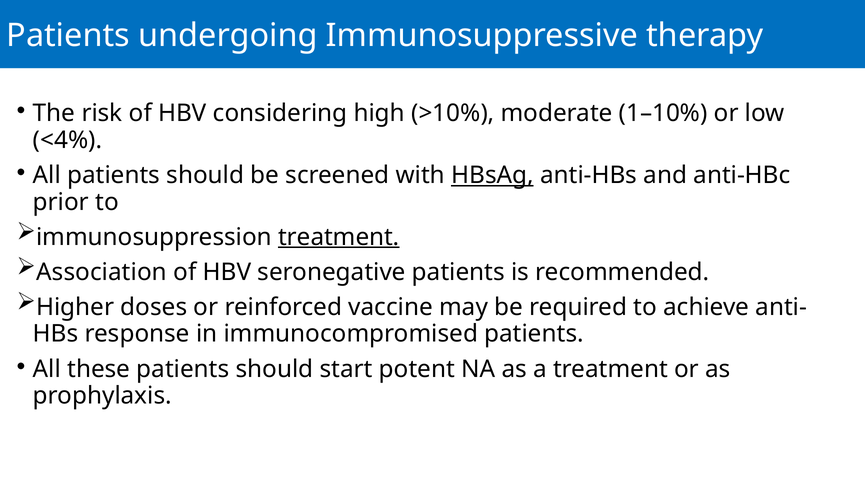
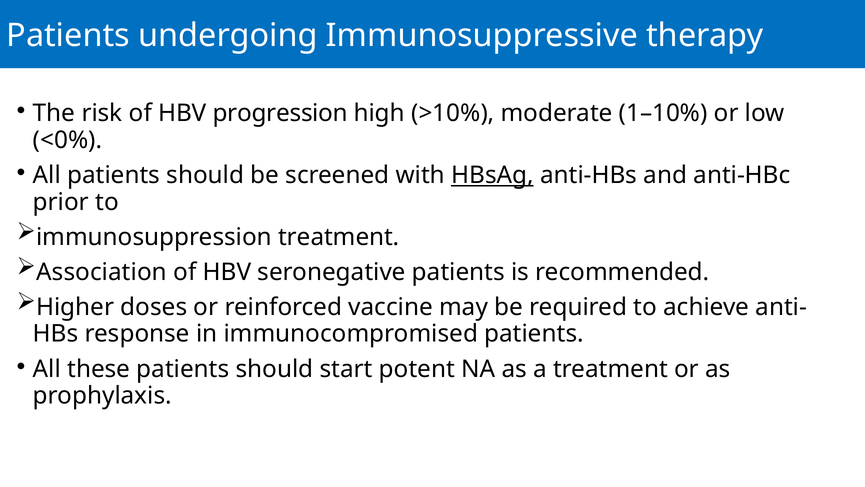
considering: considering -> progression (280, 113)
<4%: <4% -> <0% (67, 140)
treatment underline: present -> none (339, 237)
